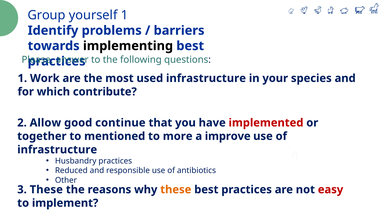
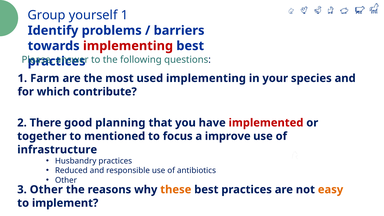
implementing colour: black -> red (128, 46)
Work: Work -> Farm (45, 78)
used infrastructure: infrastructure -> implementing (206, 78)
Allow: Allow -> There (46, 123)
continue: continue -> planning (120, 123)
more: more -> focus (178, 136)
3 These: These -> Other (46, 190)
easy colour: red -> orange (331, 190)
